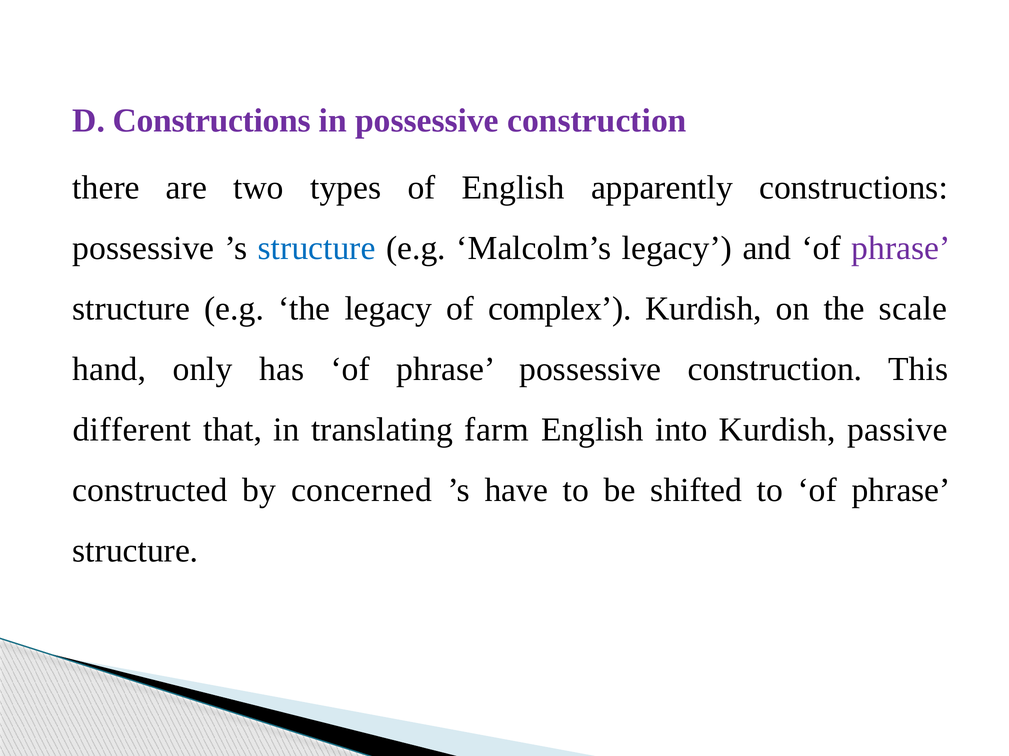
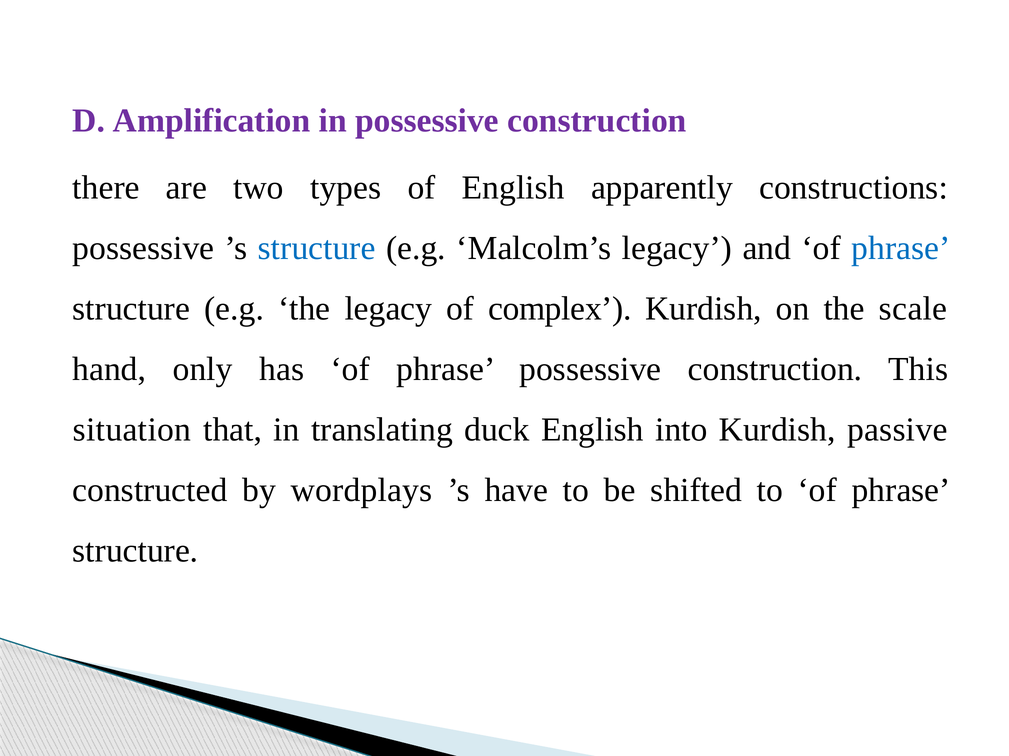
D Constructions: Constructions -> Amplification (212, 121)
phrase colour: purple -> blue (901, 248)
different: different -> situation (132, 430)
farm: farm -> duck (497, 430)
concerned: concerned -> wordplays (362, 491)
